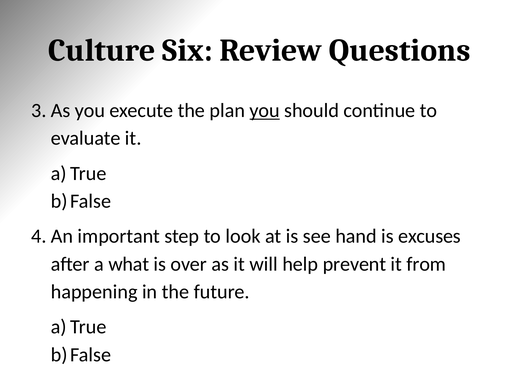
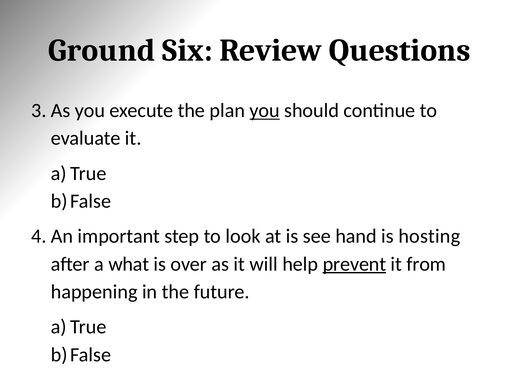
Culture: Culture -> Ground (102, 50)
excuses: excuses -> hosting (429, 236)
prevent underline: none -> present (354, 264)
